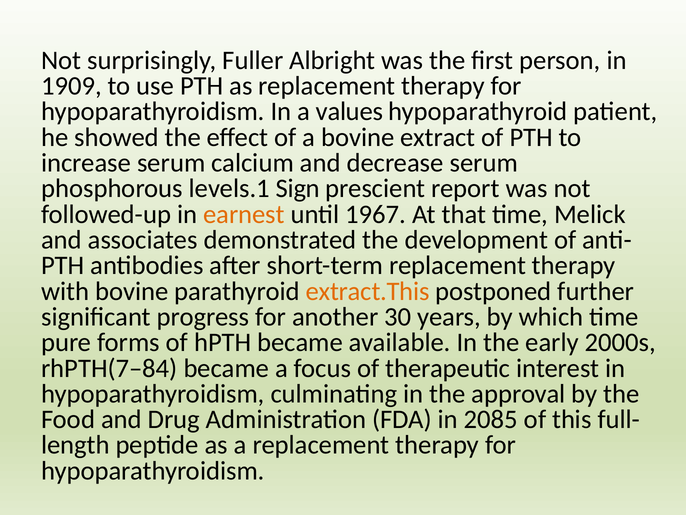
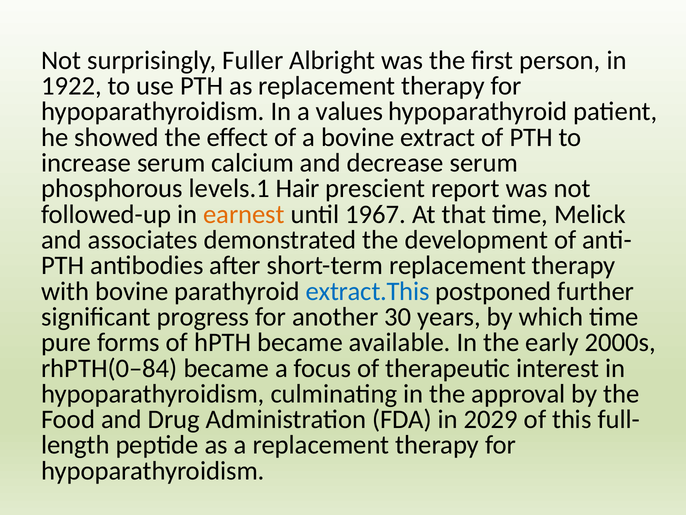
1909: 1909 -> 1922 (71, 86)
Sign: Sign -> Hair (298, 188)
extract.This colour: orange -> blue (368, 291)
rhPTH(7–84: rhPTH(7–84 -> rhPTH(0–84 (109, 368)
2085: 2085 -> 2029 (491, 419)
